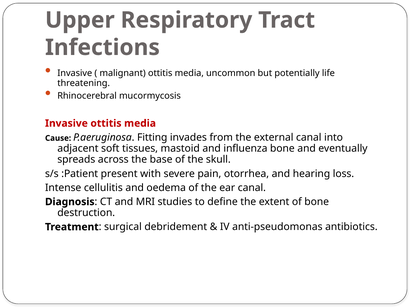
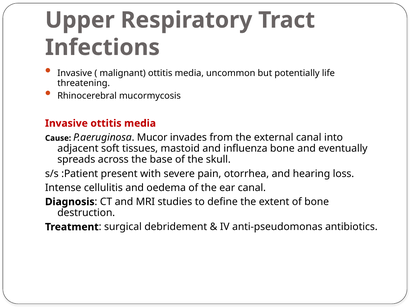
Fitting: Fitting -> Mucor (152, 137)
